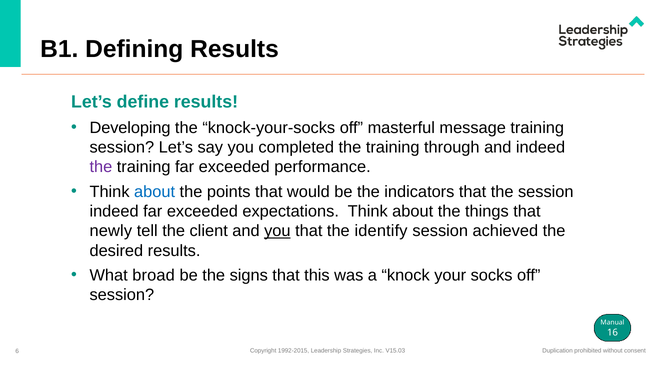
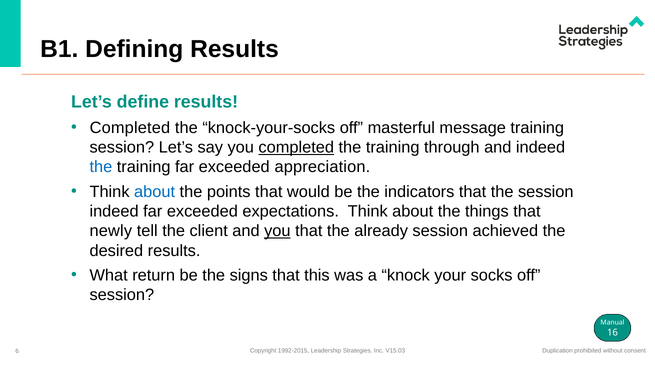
Developing: Developing -> Completed (130, 128)
completed underline: none -> present (296, 148)
the colour: purple -> blue (101, 167)
performance: performance -> appreciation (322, 167)
identify: identify -> already (381, 231)
broad: broad -> return (154, 276)
